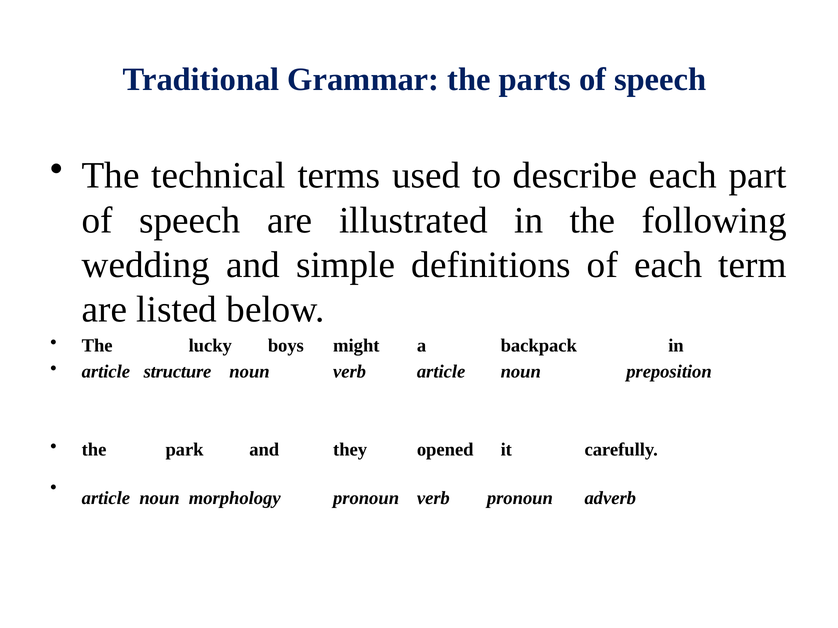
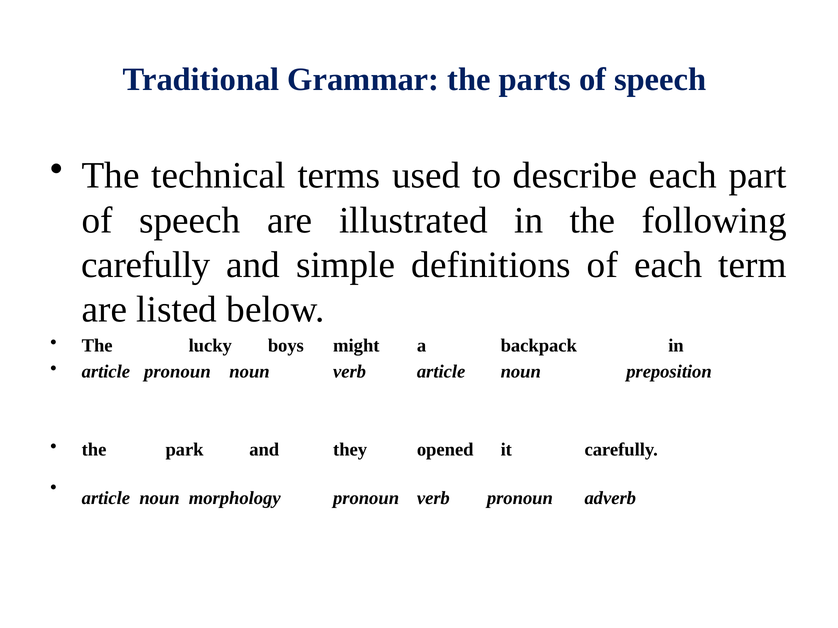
wedding: wedding -> carefully (146, 265)
article structure: structure -> pronoun (177, 372)
